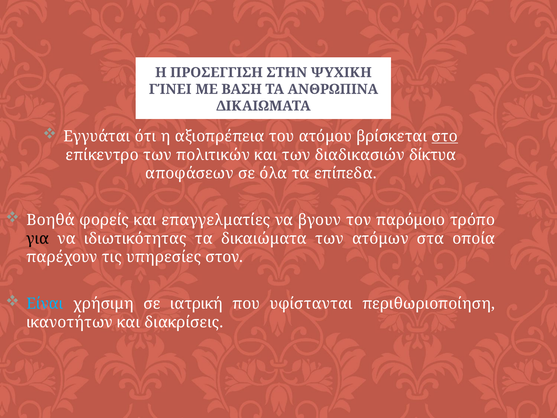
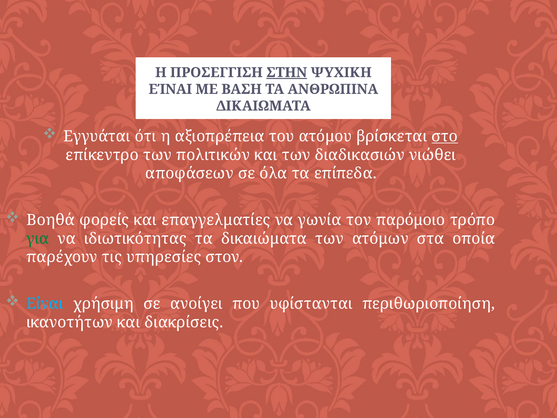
ΣΤΗΝ underline: none -> present (287, 72)
ΓΊΝΕΙ: ΓΊΝΕΙ -> ΕΊΝΑΙ (170, 89)
δίκτυα: δίκτυα -> νιώθει (432, 155)
βγουν: βγουν -> γωνία (320, 220)
για colour: black -> green (38, 238)
ιατρική: ιατρική -> ανοίγει (196, 303)
